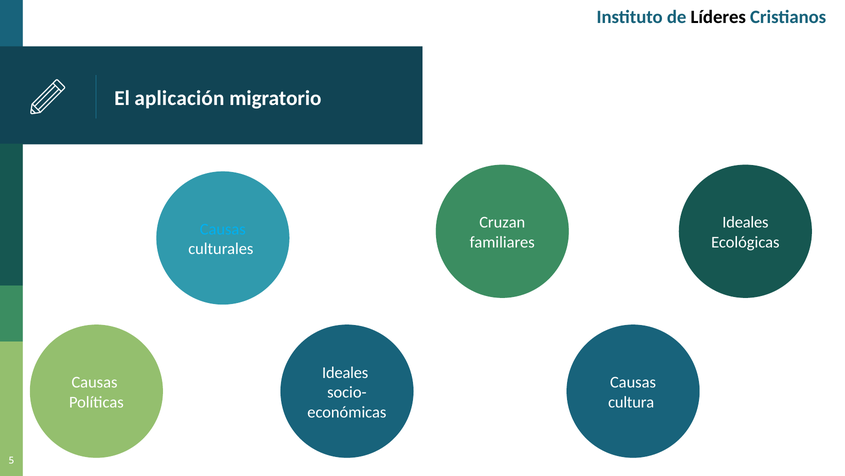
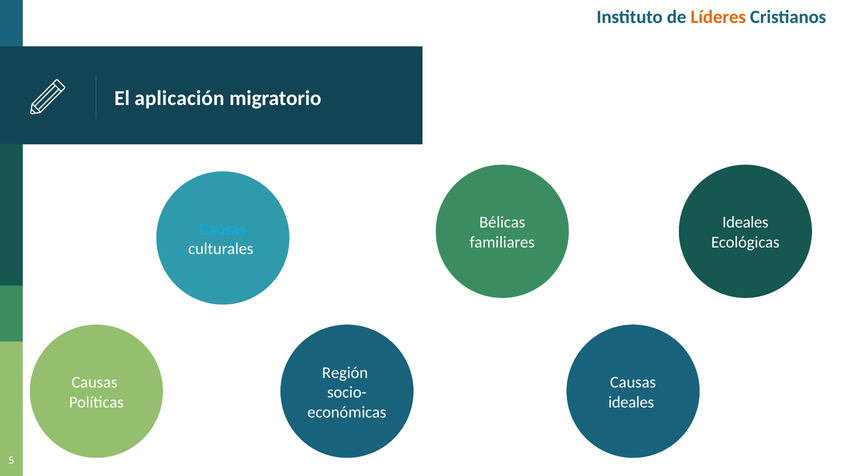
Líderes colour: black -> orange (718, 17)
Cruzan: Cruzan -> Bélicas (502, 222)
Ideales: Ideales -> Región (345, 372)
cultura: cultura -> ideales (631, 402)
